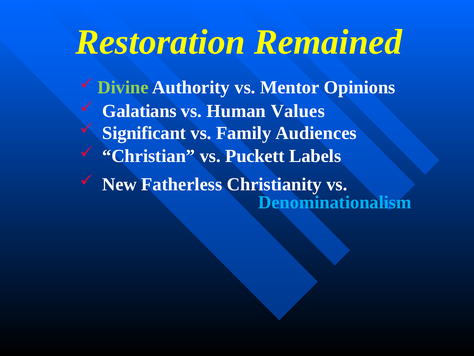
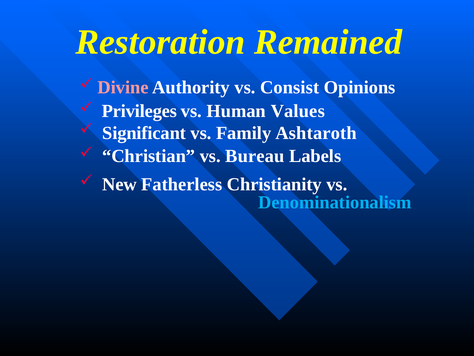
Divine colour: light green -> pink (123, 87)
Mentor: Mentor -> Consist (290, 87)
Galatians: Galatians -> Privileges (139, 111)
Audiences: Audiences -> Ashtaroth (316, 133)
Puckett: Puckett -> Bureau (255, 156)
